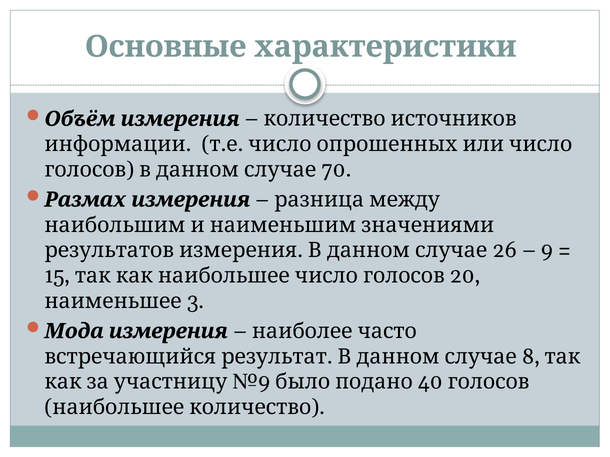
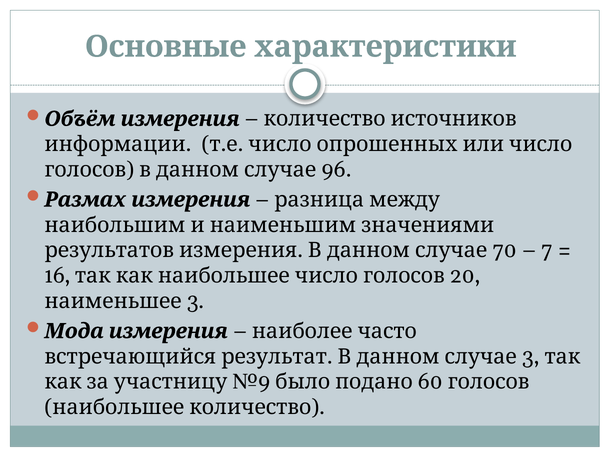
70: 70 -> 96 (337, 170)
26: 26 -> 70 (505, 251)
9: 9 -> 7 (547, 251)
15: 15 -> 16 (57, 276)
8: 8 -> 3 (531, 357)
40: 40 -> 60 (430, 382)
